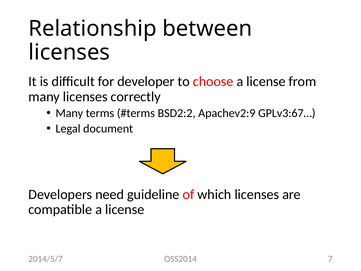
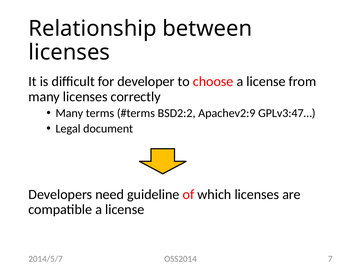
GPLv3:67…: GPLv3:67… -> GPLv3:47… (287, 113)
